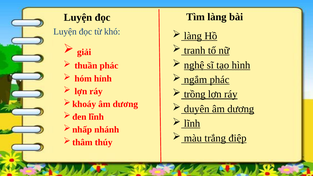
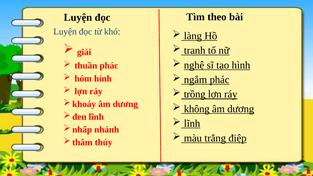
Tìm làng: làng -> theo (217, 17)
duyên: duyên -> không (197, 109)
